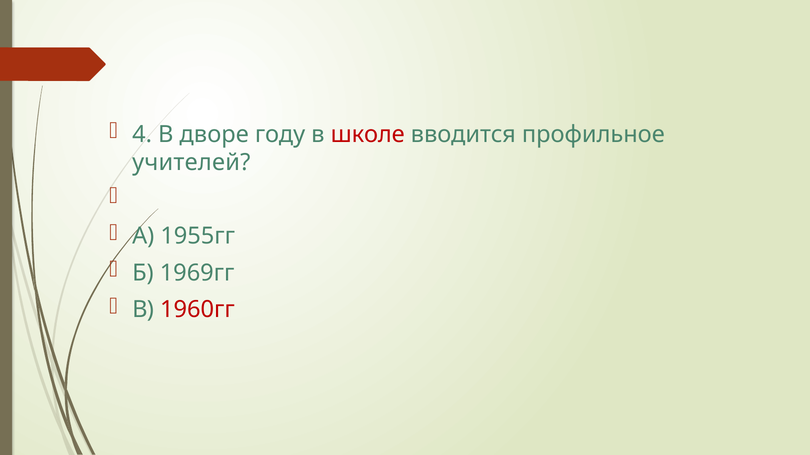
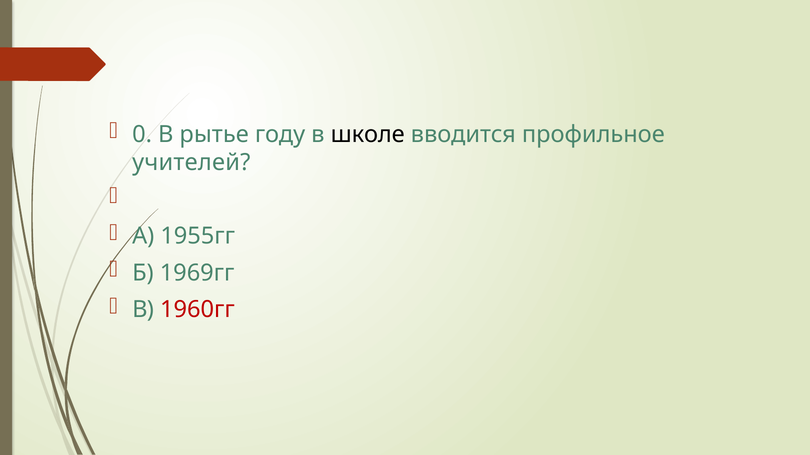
4: 4 -> 0 (142, 135)
дворе: дворе -> рытье (214, 135)
школе colour: red -> black (368, 135)
